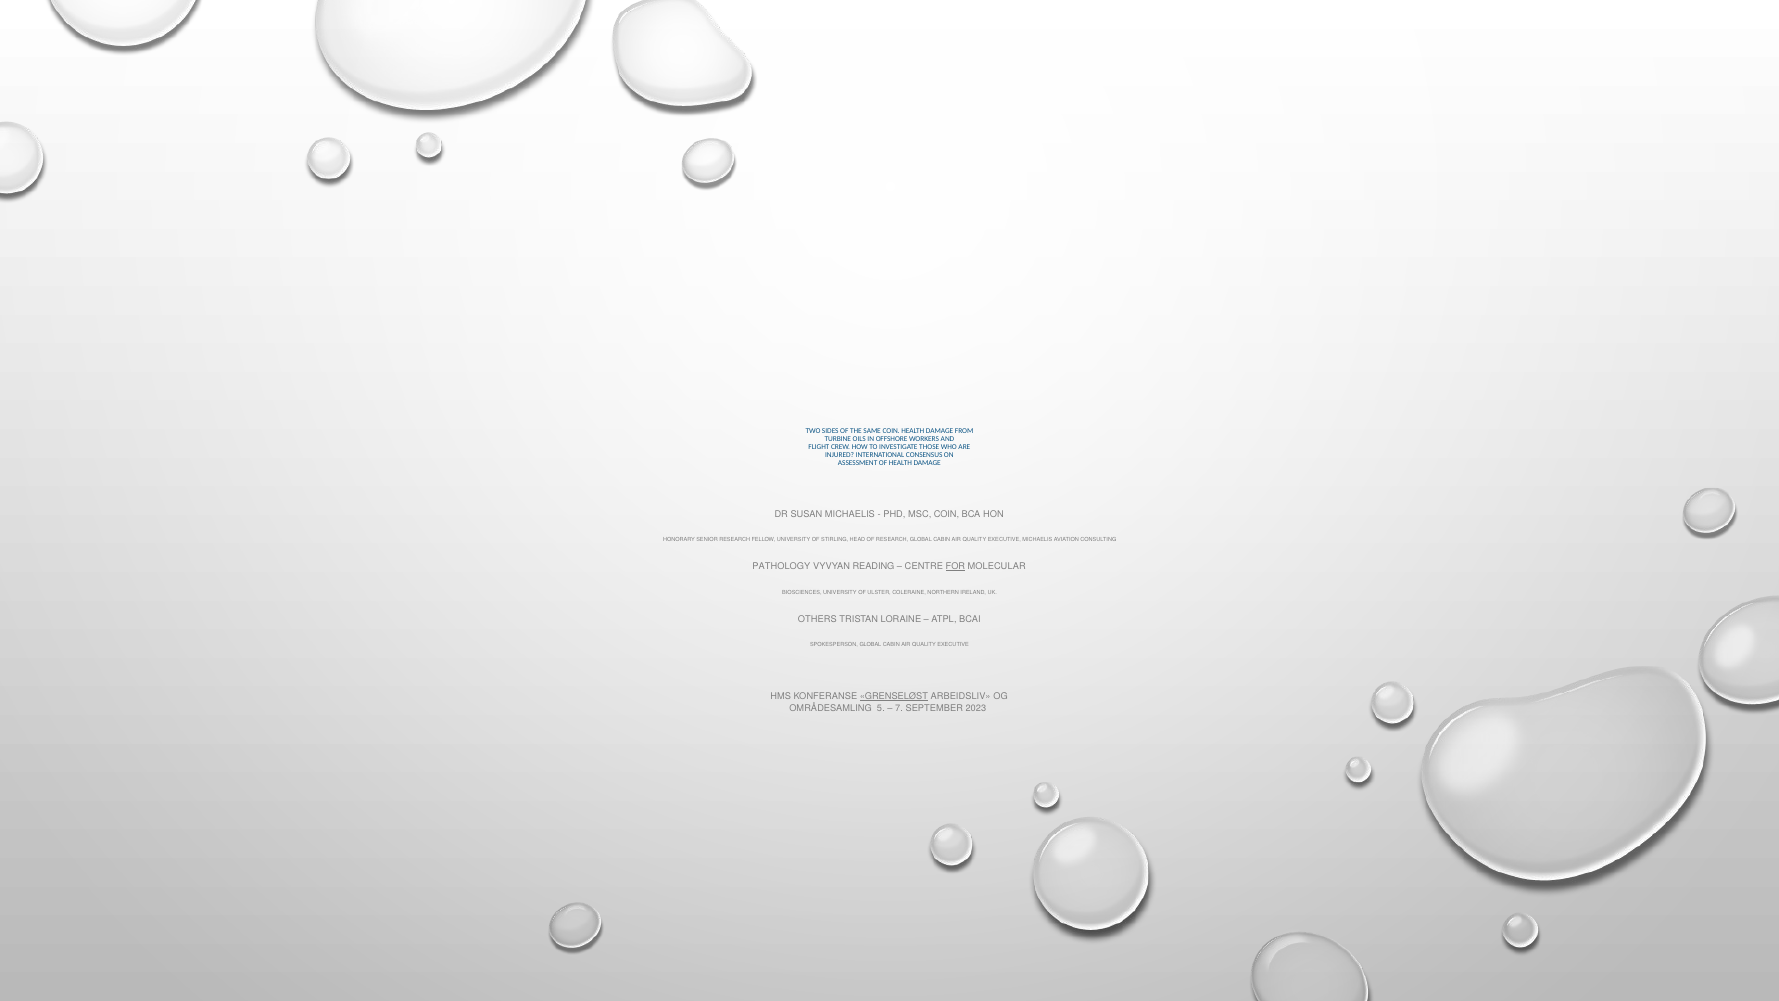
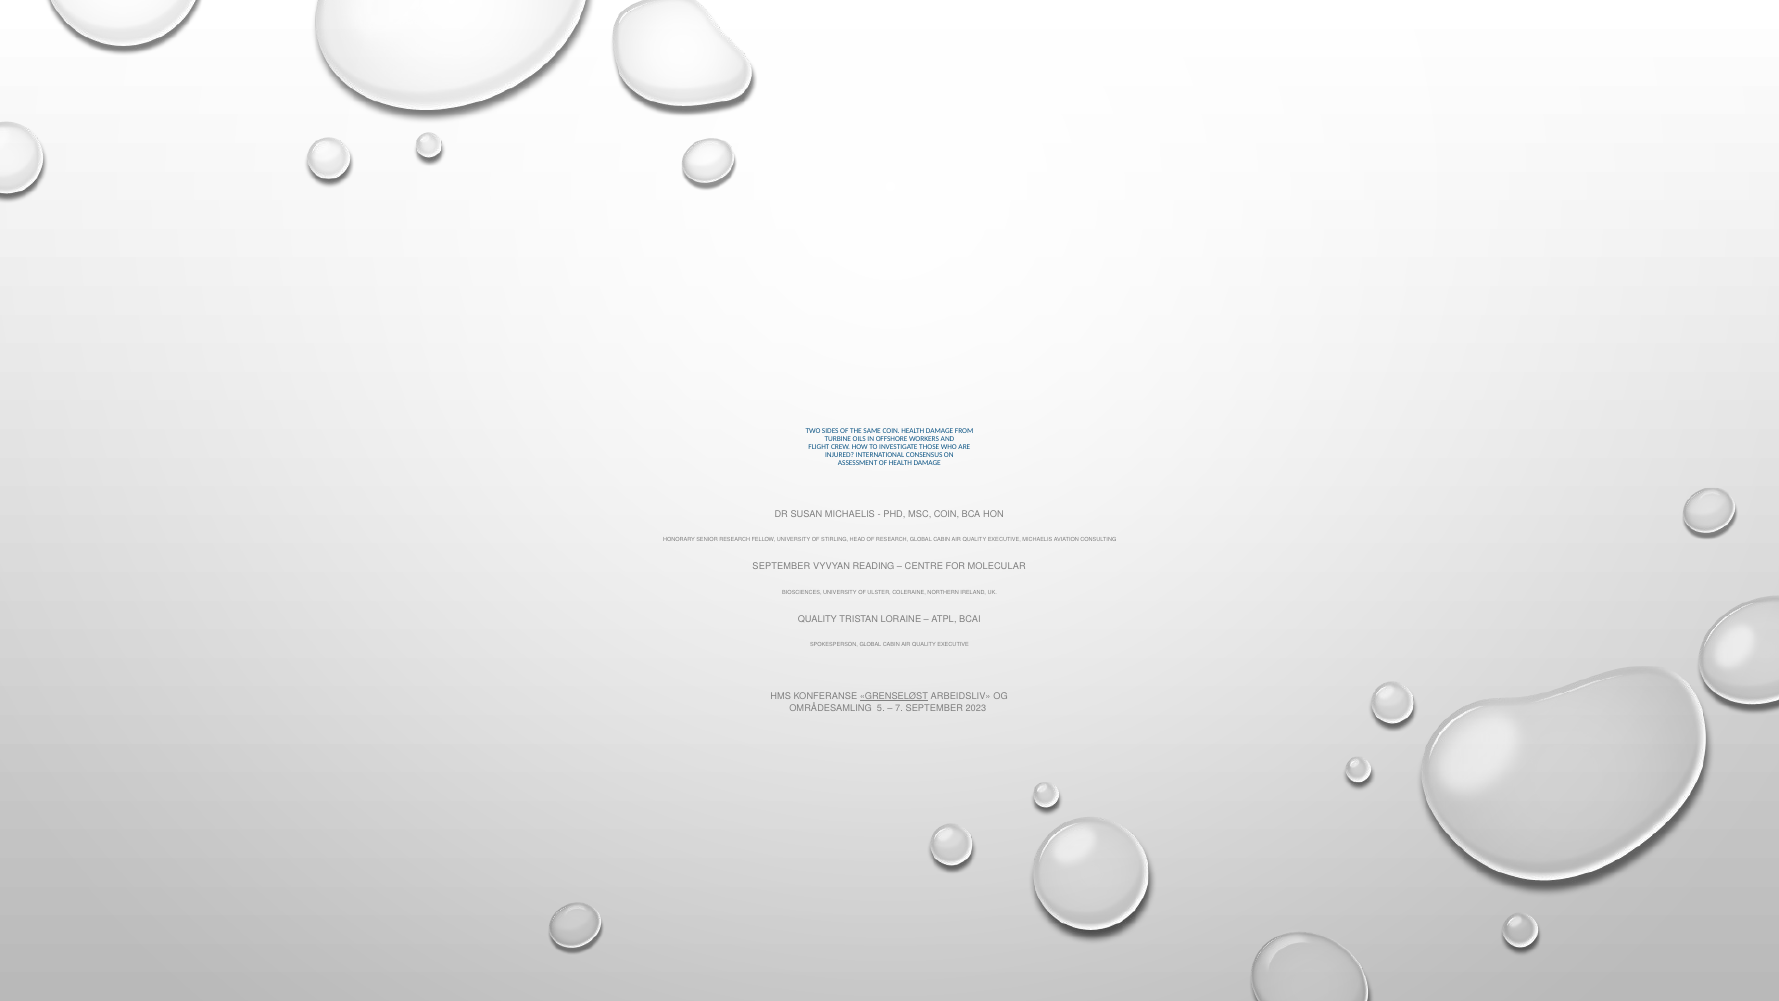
PATHOLOGY: PATHOLOGY -> SEPTEMBER (781, 566)
FOR underline: present -> none (955, 566)
OTHERS: OTHERS -> QUALITY (817, 619)
